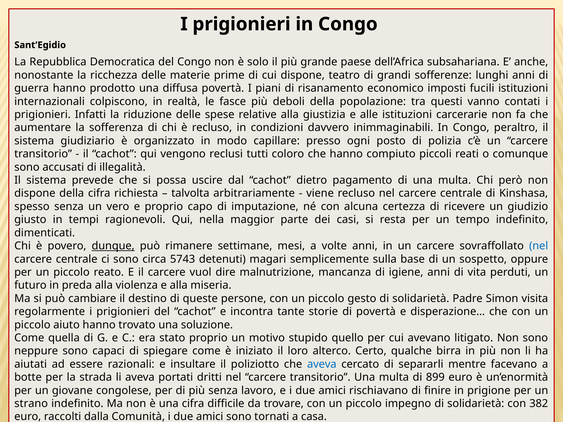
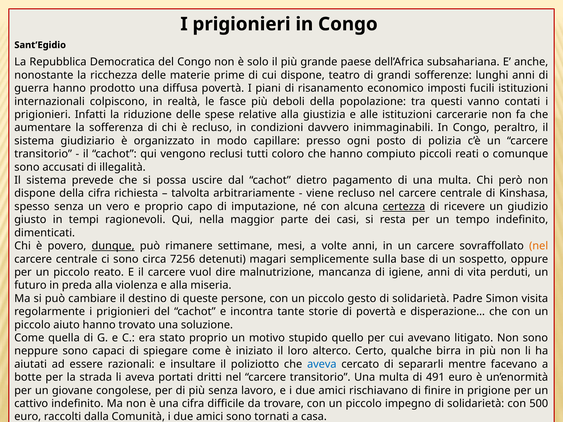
certezza underline: none -> present (404, 207)
nel colour: blue -> orange (539, 246)
5743: 5743 -> 7256 (183, 259)
899: 899 -> 491 (435, 378)
strano: strano -> cattivo (31, 404)
382: 382 -> 500 (539, 404)
